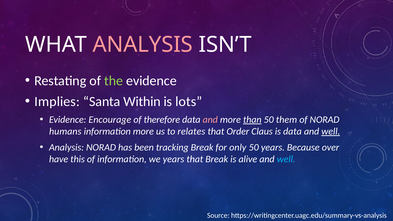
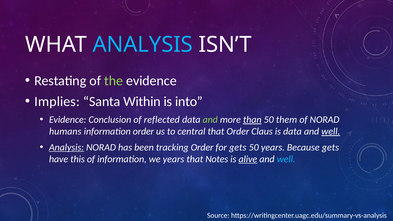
ANALYSIS colour: pink -> light blue (143, 45)
lots: lots -> into (189, 102)
Encourage: Encourage -> Conclusion (110, 120)
therefore: therefore -> reflected (162, 120)
and colour: pink -> light green (210, 120)
information more: more -> order (143, 131)
relates: relates -> central (191, 131)
Analysis underline: none -> present (66, 147)
tracking Break: Break -> Order (202, 147)
for only: only -> gets (238, 147)
Because over: over -> gets (330, 147)
that Break: Break -> Notes (217, 159)
alive underline: none -> present (248, 159)
